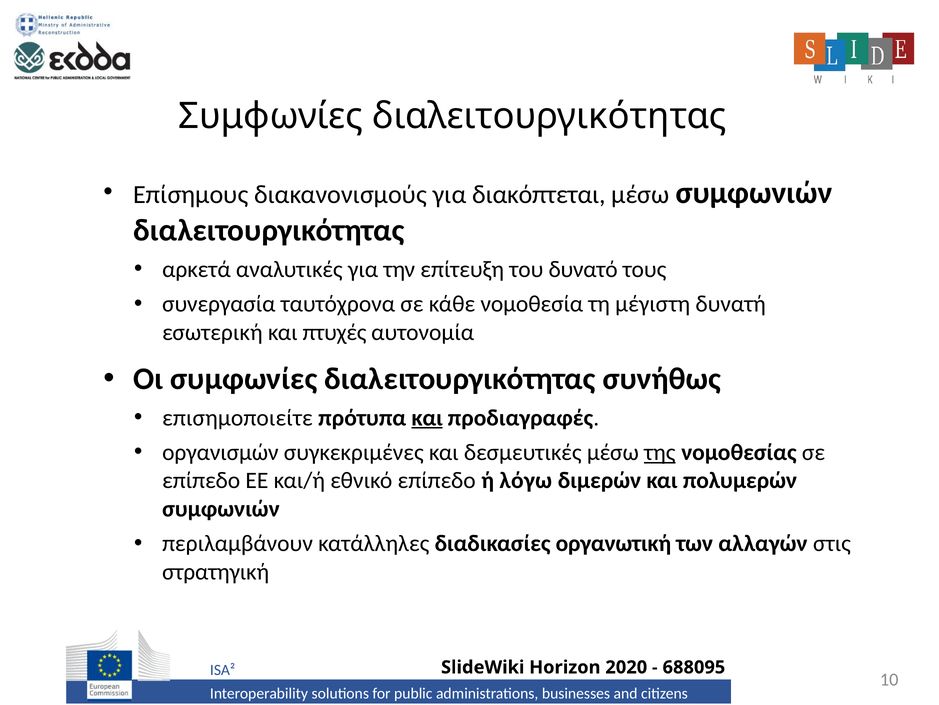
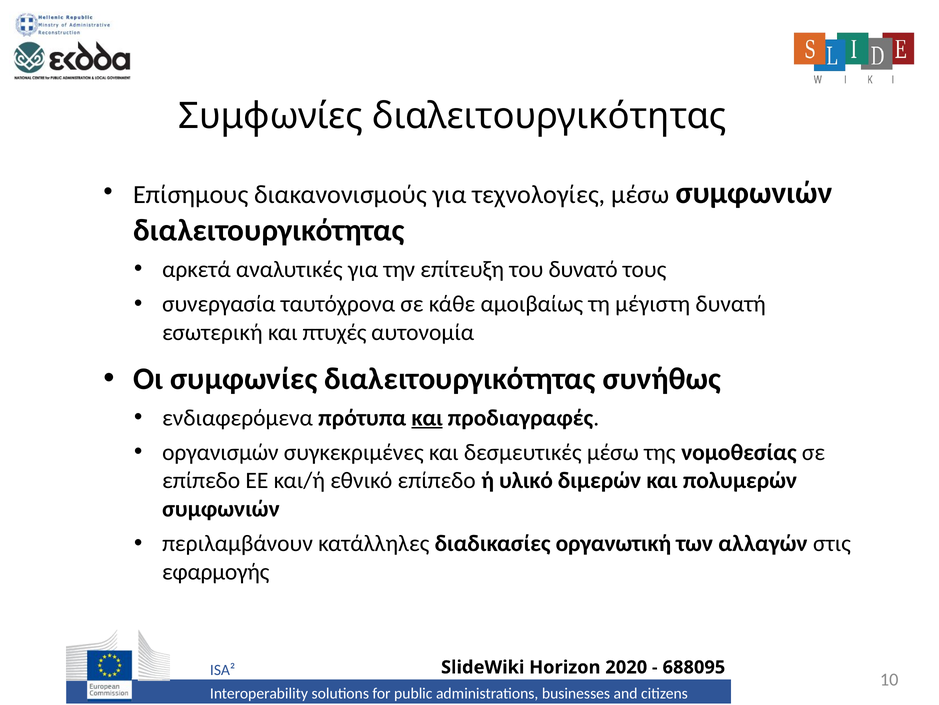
διακόπτεται: διακόπτεται -> τεχνολογίες (539, 195)
νομοθεσία: νομοθεσία -> αμοιβαίως (532, 304)
επισημοποιείτε: επισημοποιείτε -> ενδιαφερόμενα (238, 417)
της underline: present -> none (660, 452)
λόγω: λόγω -> υλικό (526, 480)
στρατηγική: στρατηγική -> εφαρμογής (216, 571)
